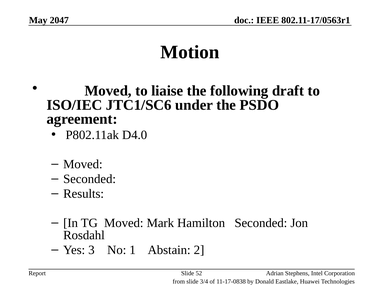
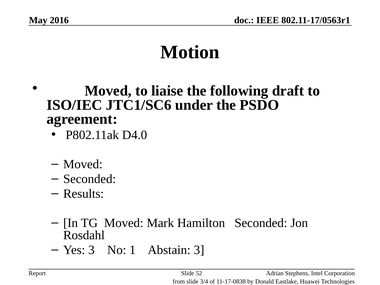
2047: 2047 -> 2016 (59, 20)
Abstain 2: 2 -> 3 (199, 250)
